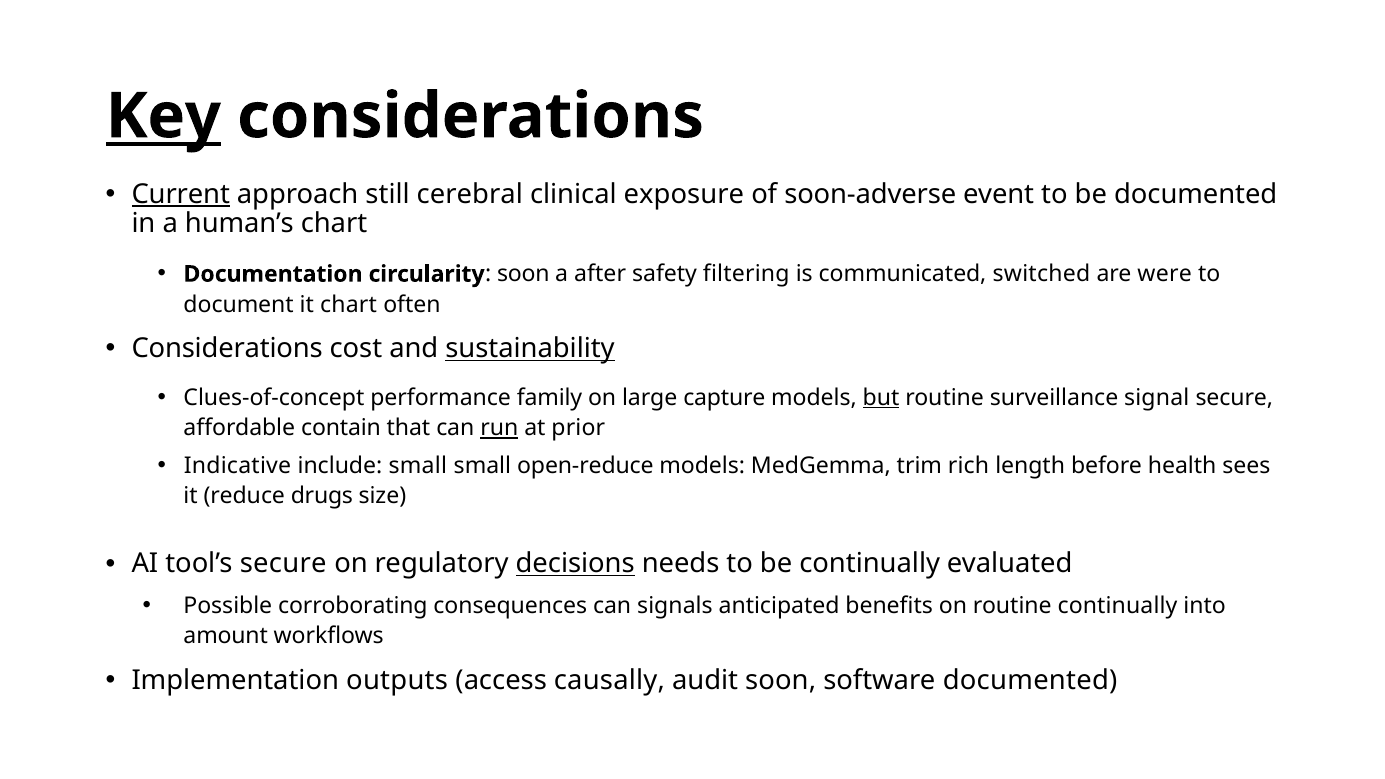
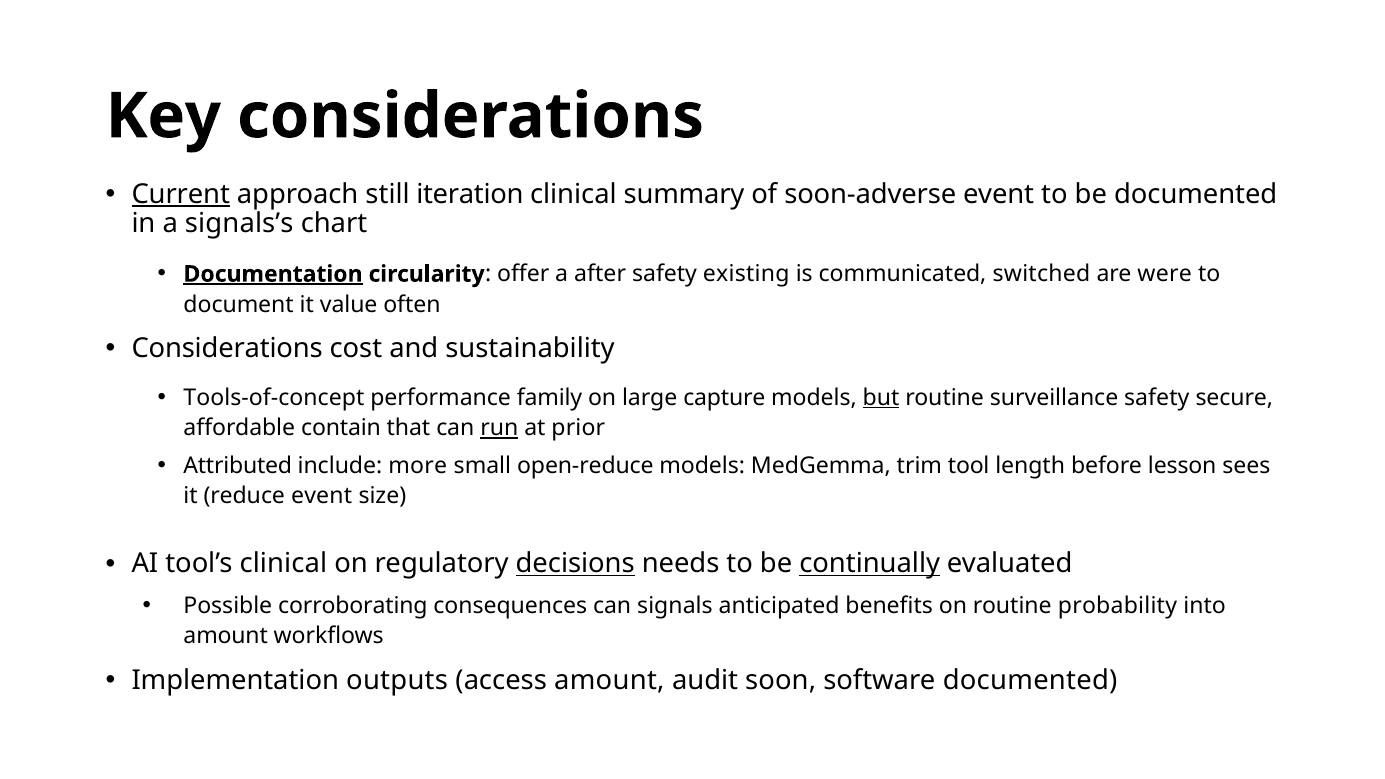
Key underline: present -> none (163, 116)
cerebral: cerebral -> iteration (470, 194)
exposure: exposure -> summary (684, 194)
human’s: human’s -> signals’s (239, 224)
Documentation underline: none -> present (273, 274)
circularity soon: soon -> offer (523, 274)
filtering: filtering -> existing (746, 274)
it chart: chart -> value (349, 305)
sustainability underline: present -> none (530, 349)
Clues-of-concept: Clues-of-concept -> Tools-of-concept (274, 398)
surveillance signal: signal -> safety (1157, 398)
Indicative: Indicative -> Attributed (238, 466)
include small: small -> more (418, 466)
rich: rich -> tool (969, 466)
health: health -> lesson (1182, 466)
reduce drugs: drugs -> event (322, 496)
tool’s secure: secure -> clinical (283, 564)
continually underline: none -> present (870, 564)
routine continually: continually -> probability (1117, 606)
access causally: causally -> amount (609, 680)
